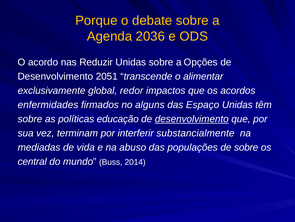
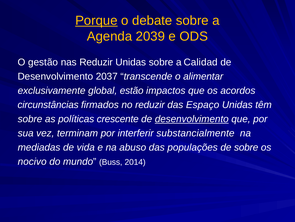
Porque underline: none -> present (96, 20)
2036: 2036 -> 2039 (150, 36)
acordo: acordo -> gestão (43, 62)
Opções: Opções -> Calidad (201, 62)
2051: 2051 -> 2037 (107, 76)
redor: redor -> estão (132, 90)
enfermidades: enfermidades -> circunstâncias (48, 105)
no alguns: alguns -> reduzir (150, 105)
educação: educação -> crescente (118, 119)
central: central -> nocivo (32, 161)
